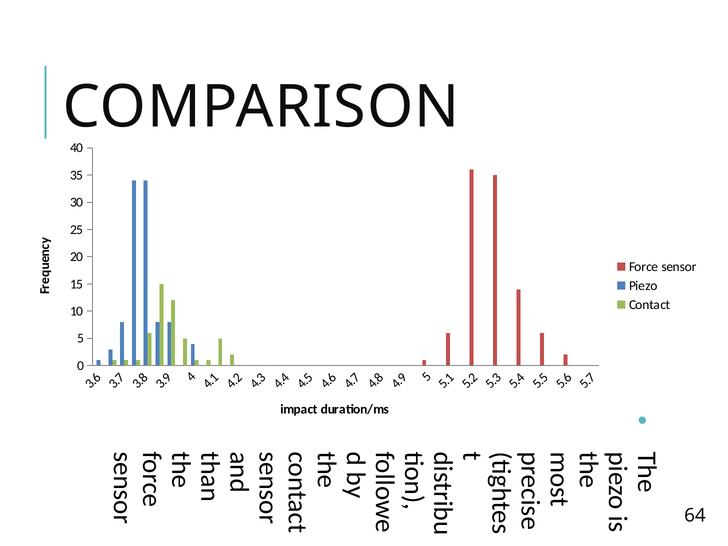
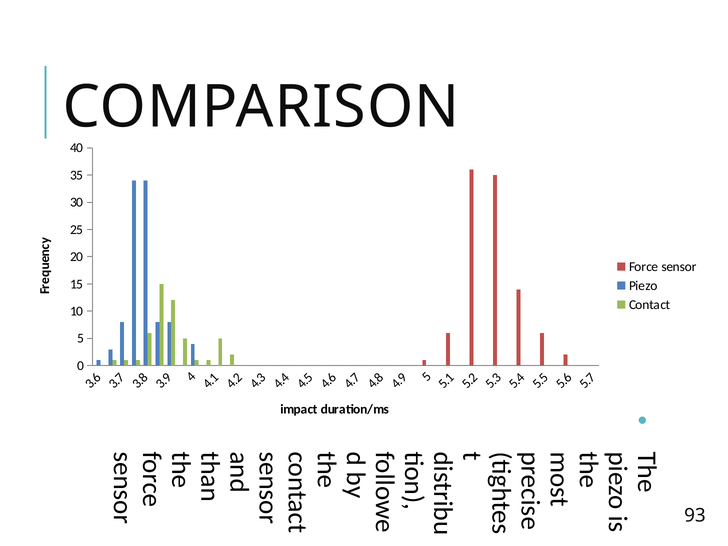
64: 64 -> 93 (695, 516)
